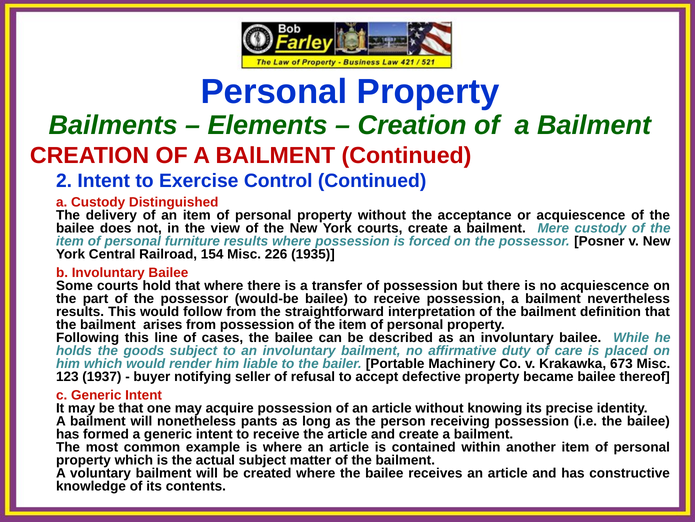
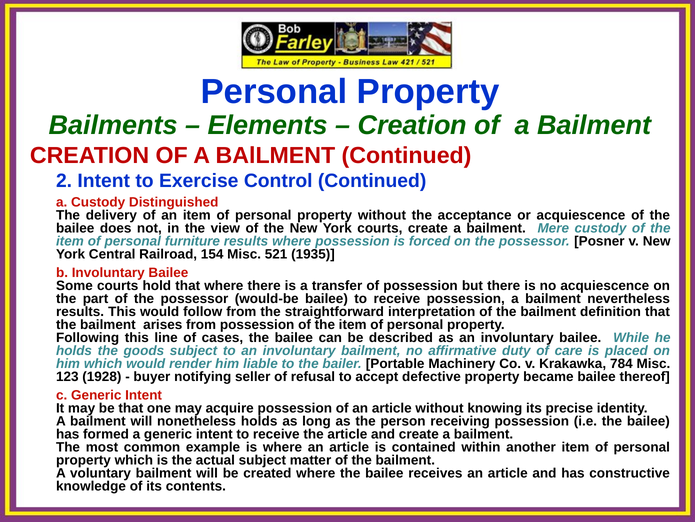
226: 226 -> 521 (276, 254)
673: 673 -> 784 (621, 363)
1937: 1937 -> 1928 (102, 376)
nonetheless pants: pants -> holds (259, 421)
